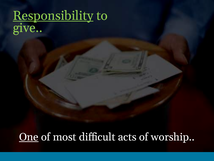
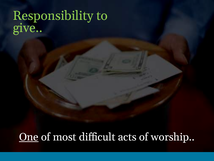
Responsibility underline: present -> none (53, 16)
